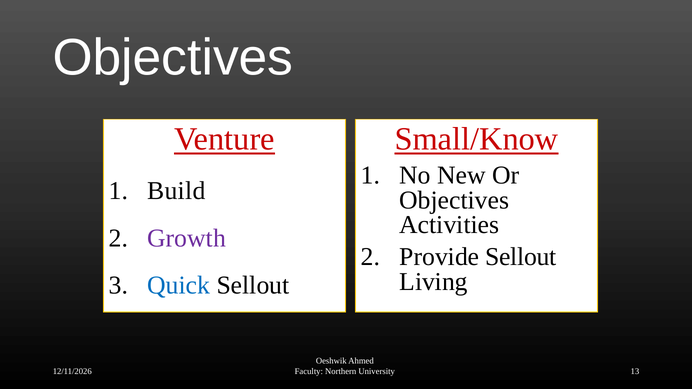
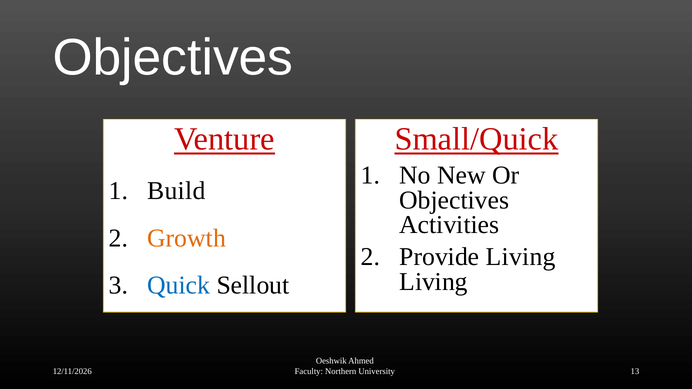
Small/Know: Small/Know -> Small/Quick (476, 139)
Growth colour: purple -> orange (187, 238)
Provide Sellout: Sellout -> Living (521, 257)
